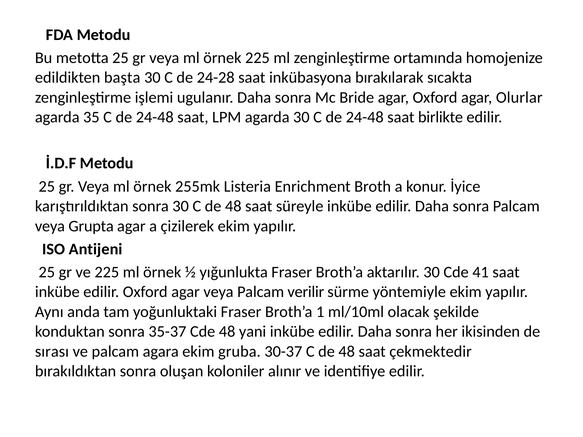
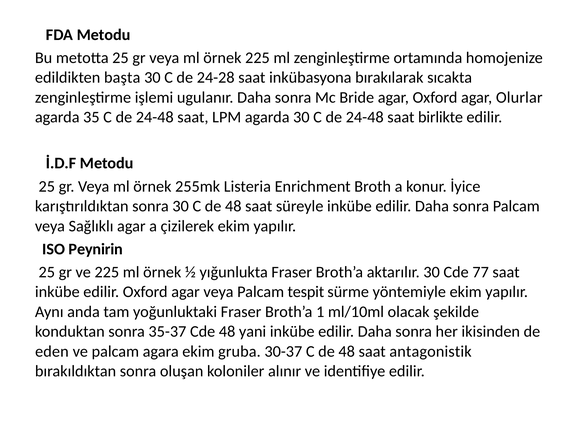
Grupta: Grupta -> Sağlıklı (91, 226)
Antijeni: Antijeni -> Peynirin (96, 249)
41: 41 -> 77 (481, 272)
verilir: verilir -> tespit (306, 292)
sırası: sırası -> eden (52, 352)
çekmektedir: çekmektedir -> antagonistik (431, 352)
